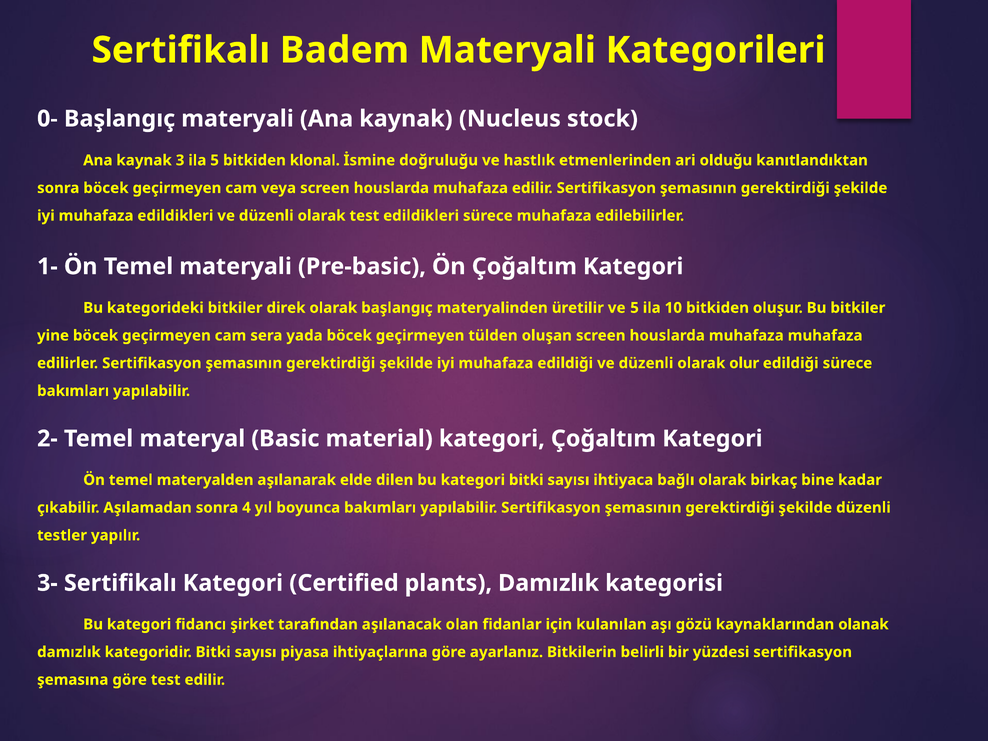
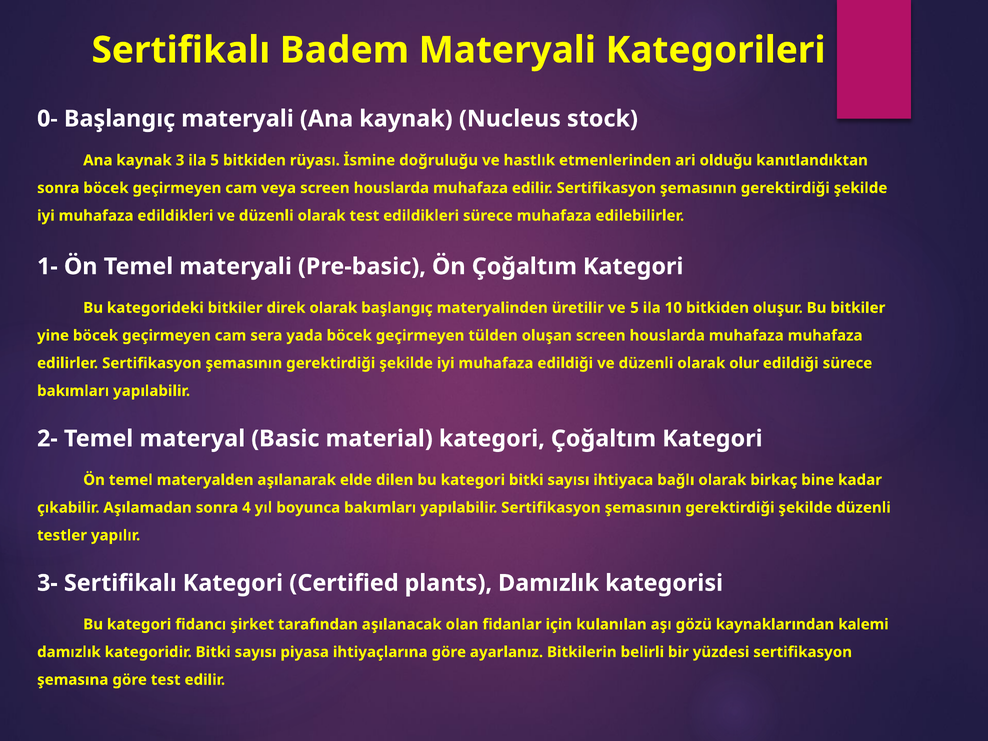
klonal: klonal -> rüyası (315, 160)
olanak: olanak -> kalemi (863, 624)
